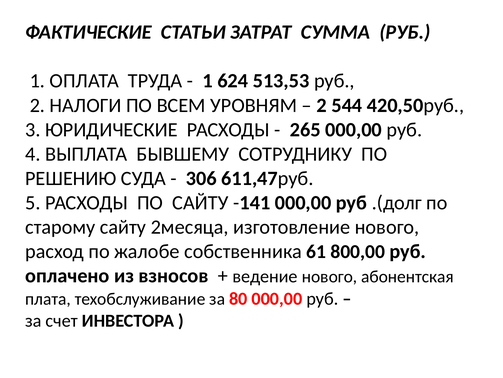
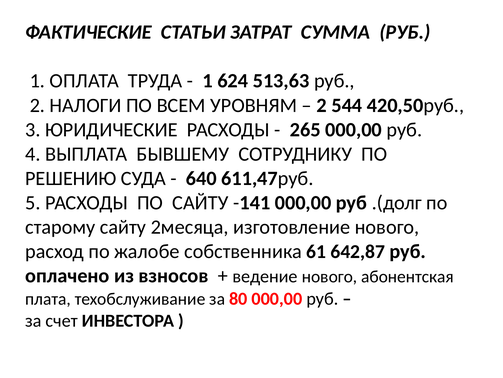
513,53: 513,53 -> 513,63 (281, 81)
306: 306 -> 640 (201, 178)
800,00: 800,00 -> 642,87 (358, 251)
